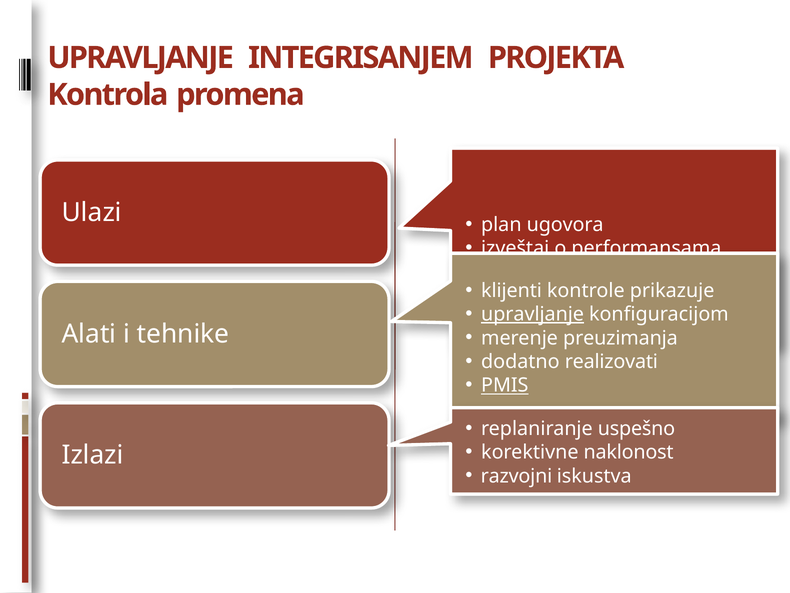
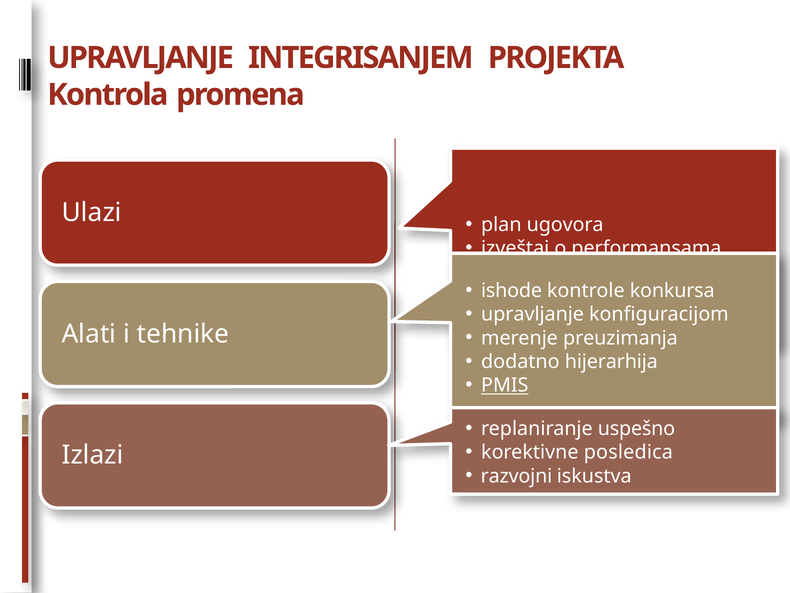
klijenti: klijenti -> ishode (512, 290)
prikazuje: prikazuje -> konkursa (672, 290)
upravljanje underline: present -> none (533, 314)
realizovati: realizovati -> hijerarhija (611, 361)
naklonost: naklonost -> posledica (628, 452)
